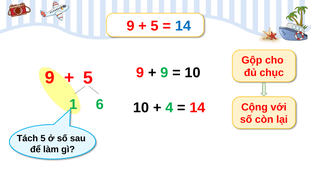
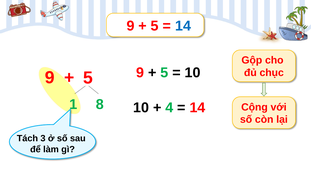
9: 9 -> 5 (164, 73)
6: 6 -> 8 (100, 104)
Tách 5: 5 -> 3 (43, 138)
